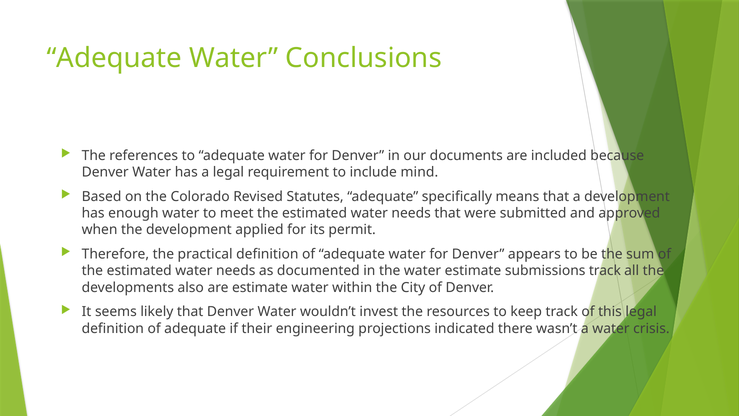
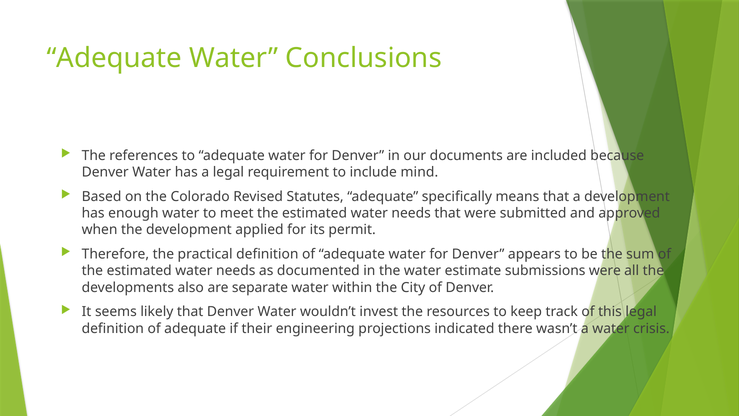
submissions track: track -> were (605, 271)
are estimate: estimate -> separate (260, 287)
